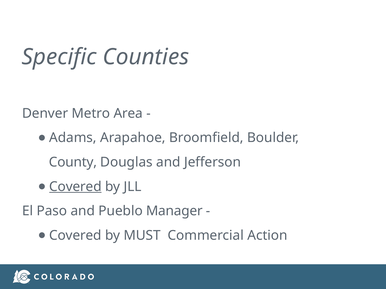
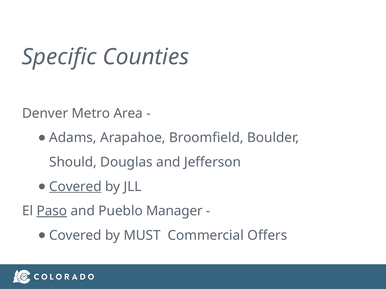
County: County -> Should (73, 162)
Paso underline: none -> present (52, 211)
Action: Action -> Offers (267, 236)
